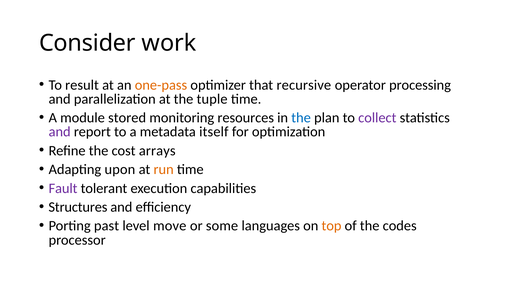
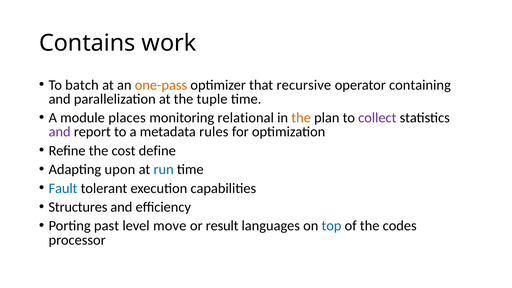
Consider: Consider -> Contains (87, 43)
result: result -> batch (82, 85)
processing: processing -> containing (420, 85)
stored: stored -> places (127, 118)
resources: resources -> relational (246, 118)
the colour: blue -> orange (301, 118)
itself: itself -> rules (214, 132)
arrays: arrays -> define (157, 151)
run colour: orange -> blue (164, 169)
Fault colour: purple -> blue (63, 188)
some: some -> result (222, 226)
top colour: orange -> blue (332, 226)
